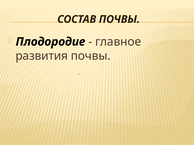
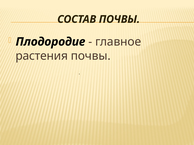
развития: развития -> растения (42, 56)
